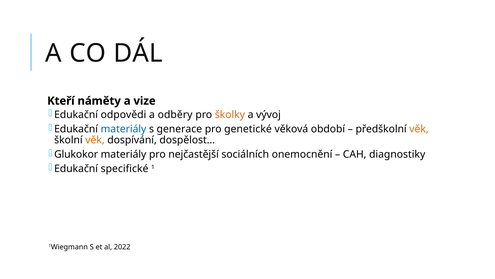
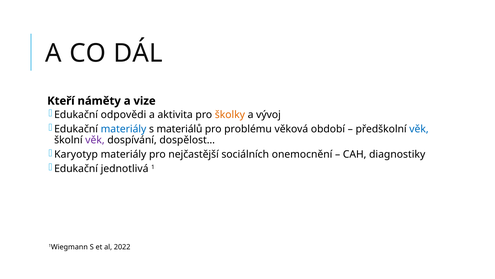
odběry: odběry -> aktivita (175, 115)
generace: generace -> materiálů (179, 129)
genetické: genetické -> problému (248, 129)
věk colour: orange -> blue (419, 129)
věk colour: orange -> purple (95, 140)
Glukokor: Glukokor -> Karyotyp (76, 154)
specifické: specifické -> jednotlivá (125, 168)
